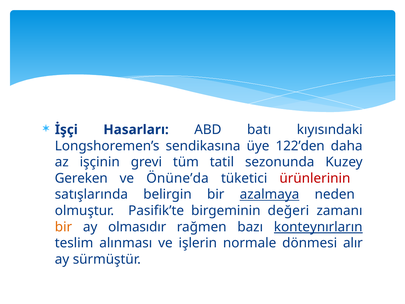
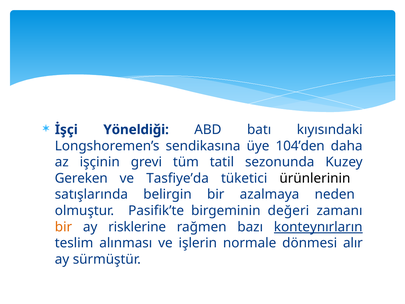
Hasarları: Hasarları -> Yöneldiği (136, 130)
122’den: 122’den -> 104’den (300, 146)
Önüne’da: Önüne’da -> Tasfiye’da (178, 178)
ürünlerinin colour: red -> black (315, 178)
azalmaya underline: present -> none (270, 194)
olmasıdır: olmasıdır -> risklerine (137, 227)
